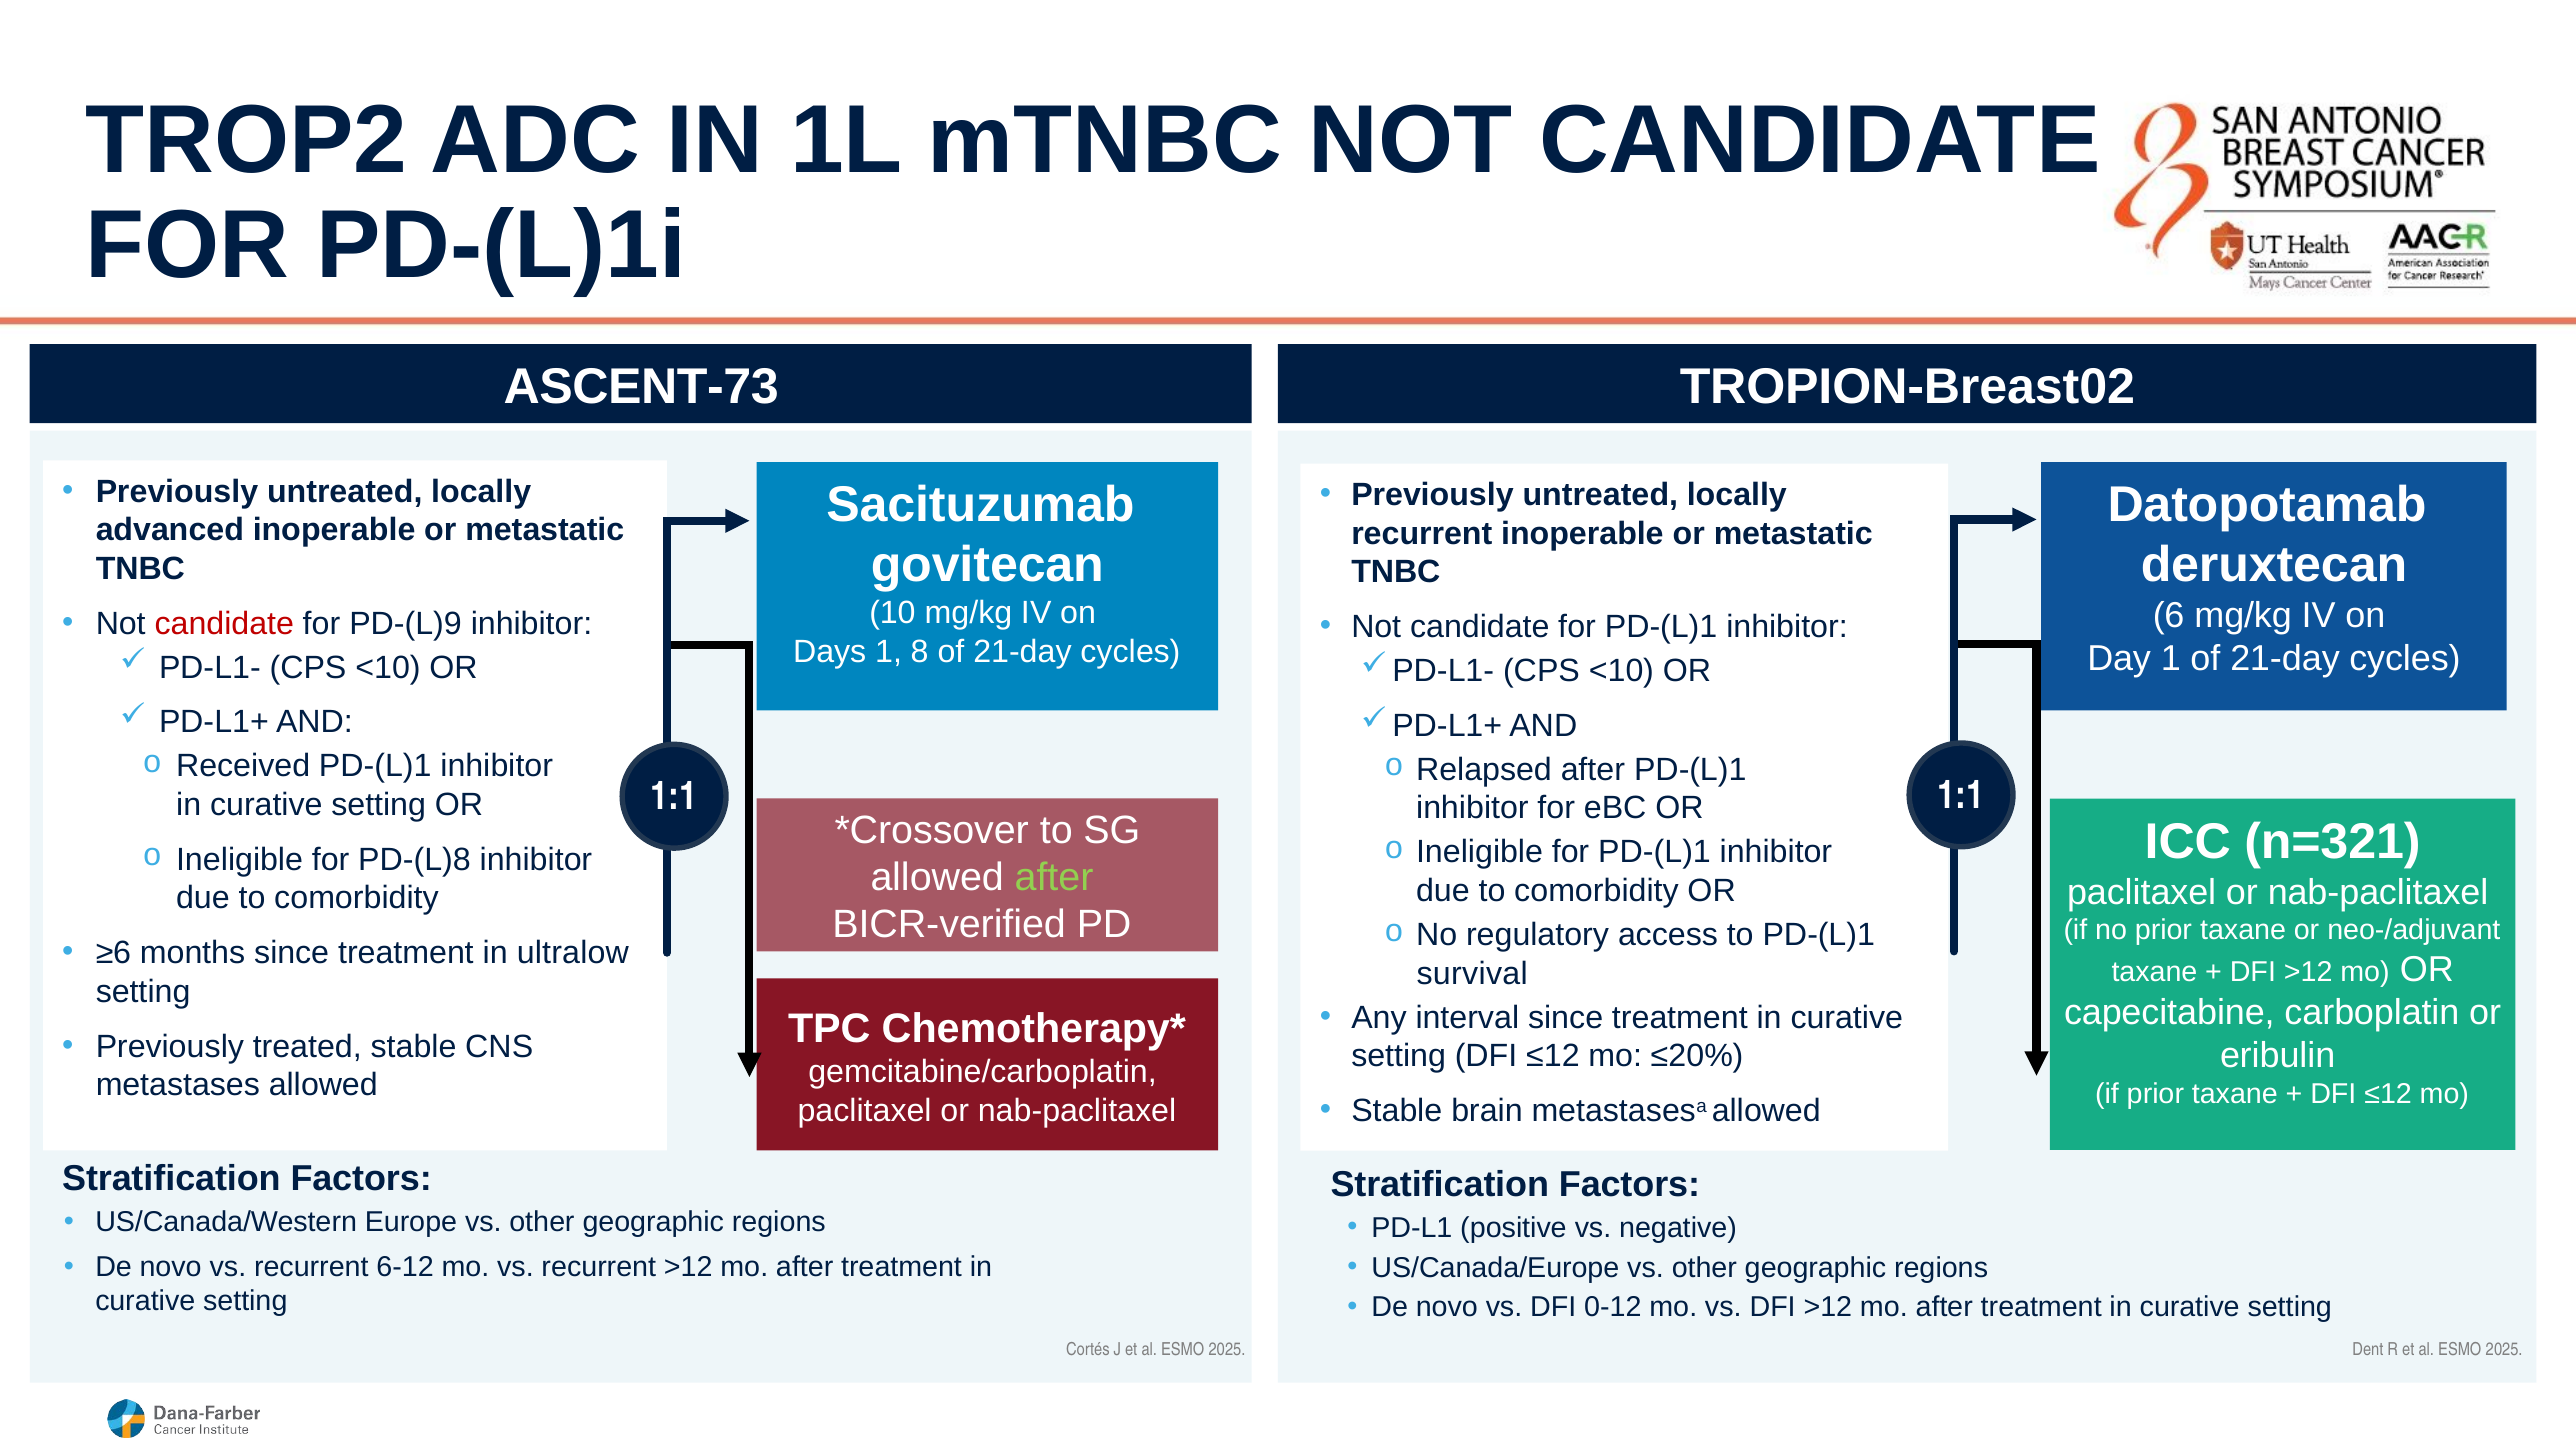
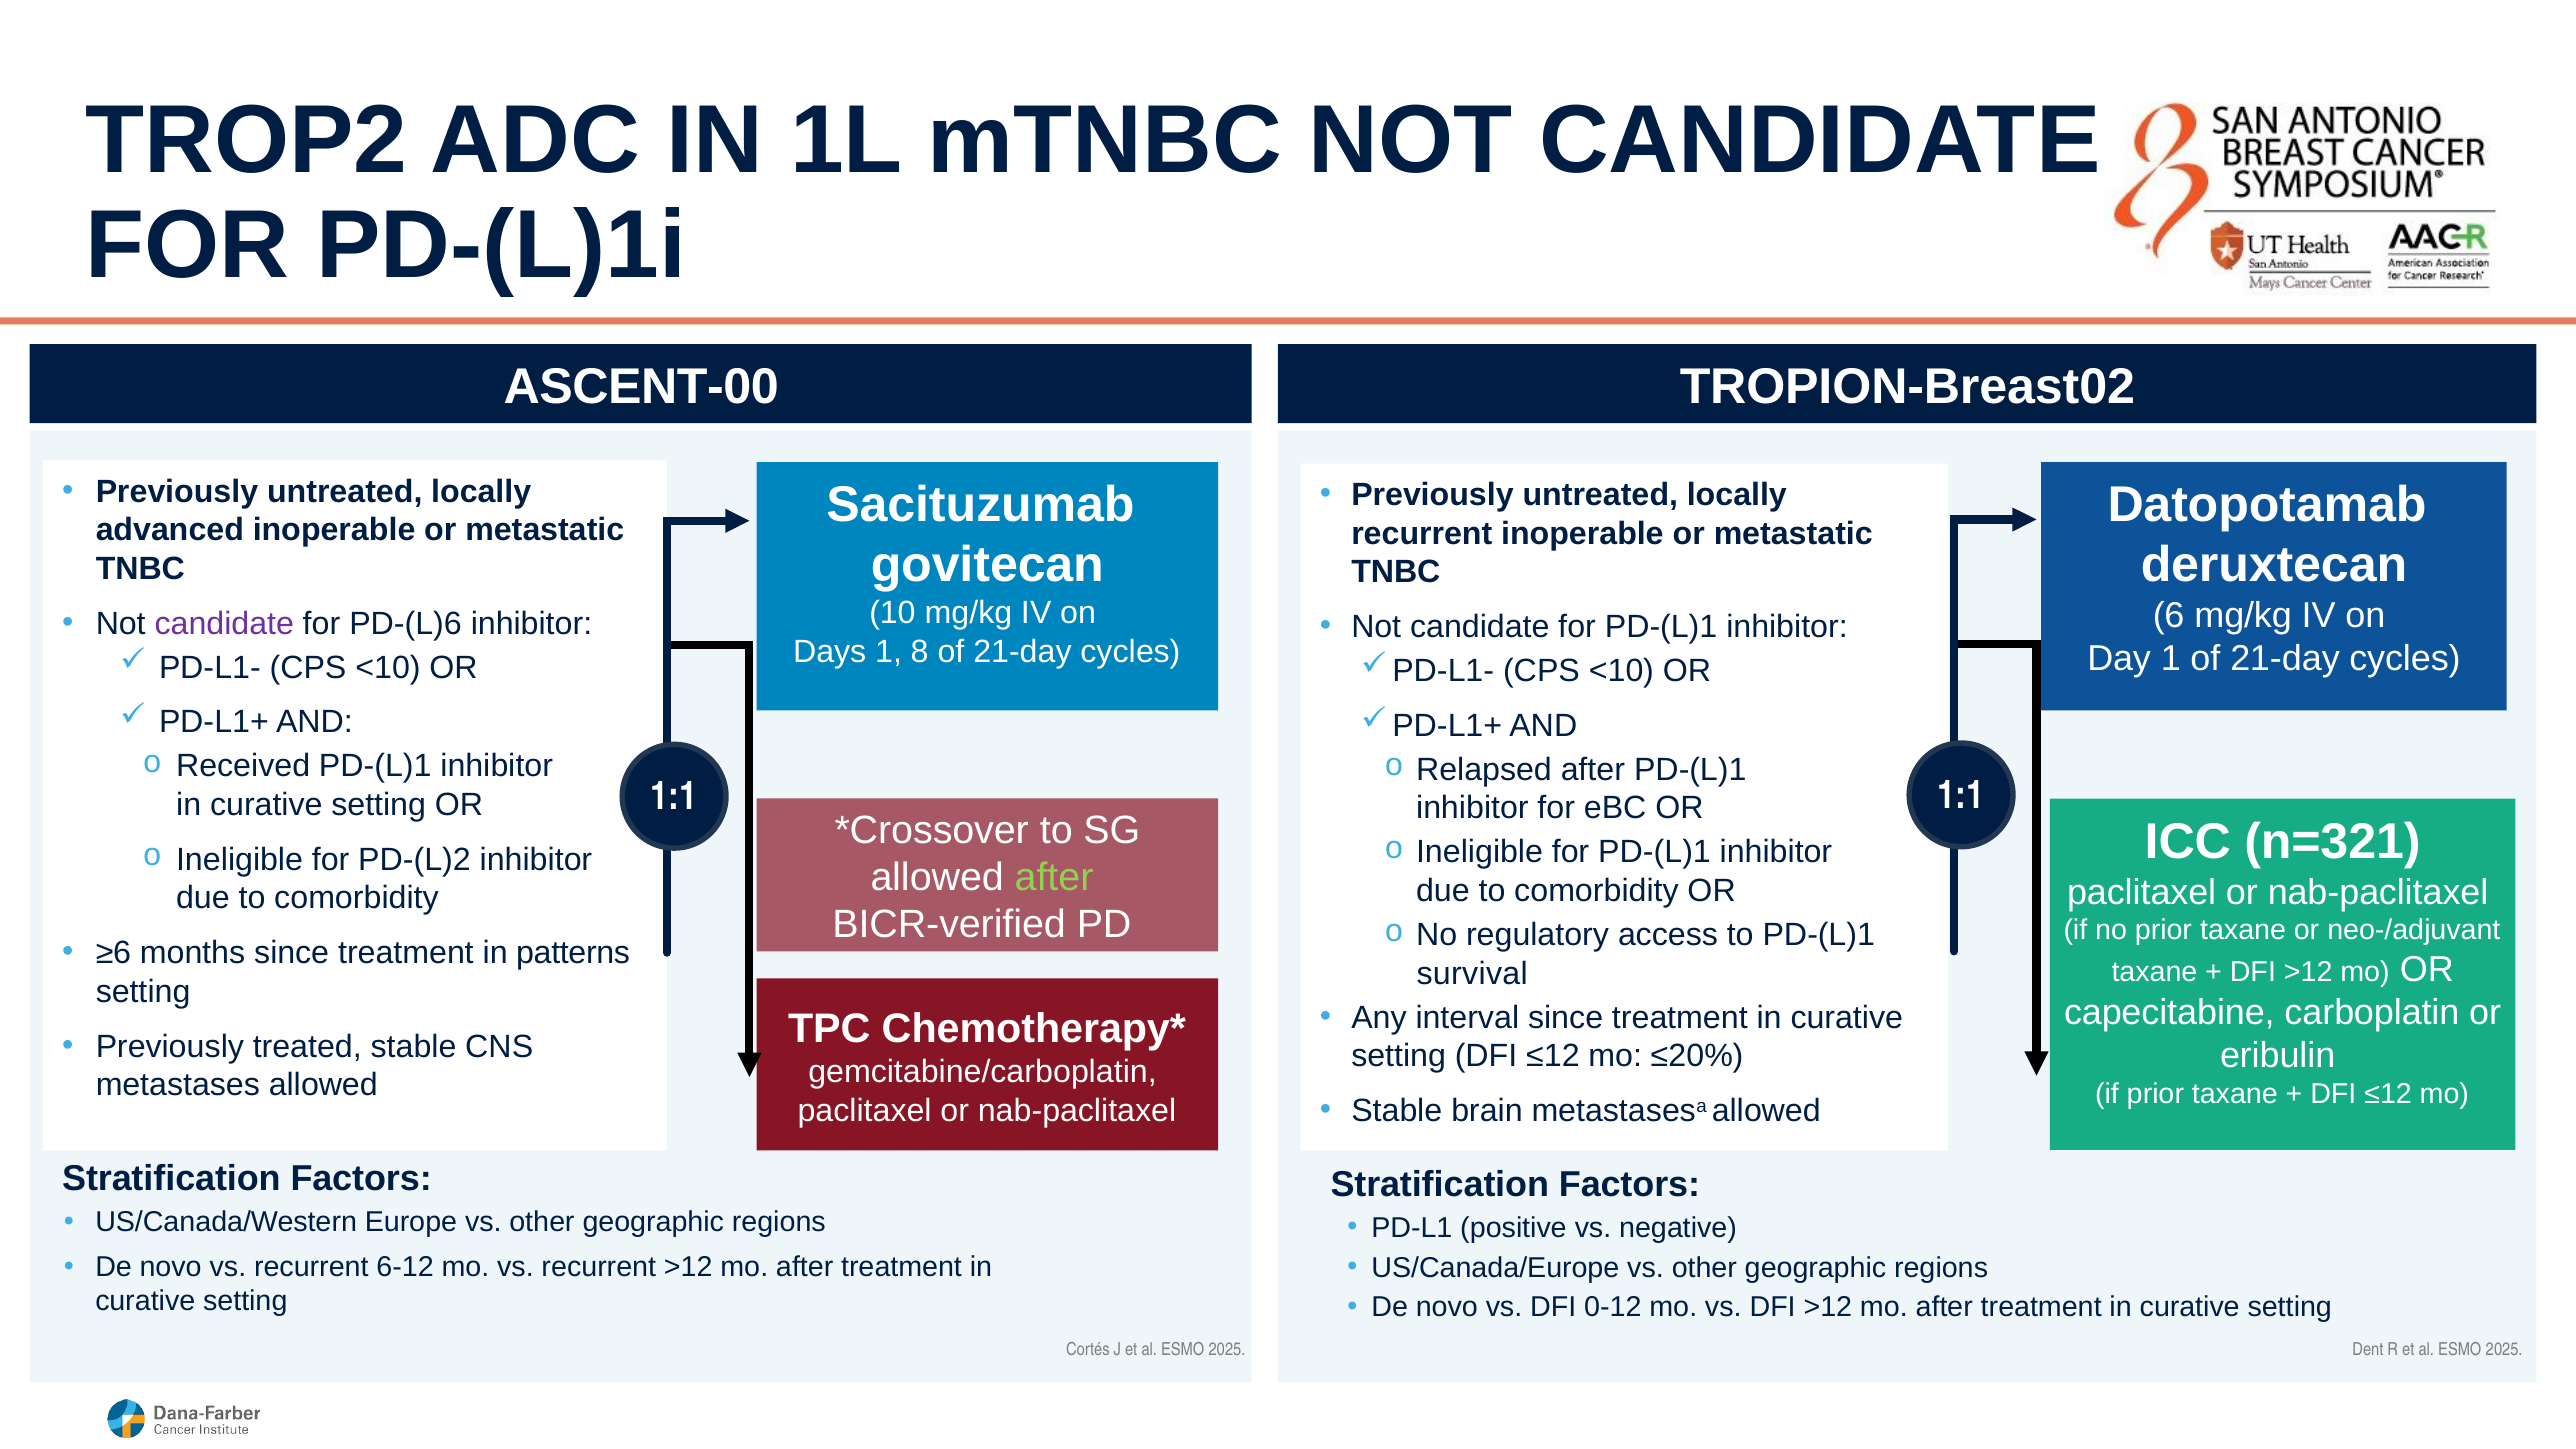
ASCENT-73: ASCENT-73 -> ASCENT-00 (641, 387)
candidate colour: red -> purple (224, 623)
PD-(L)9: PD-(L)9 -> PD-(L)6 (406, 623)
PD-(L)8: PD-(L)8 -> PD-(L)2 (414, 860)
ultralow: ultralow -> patterns (573, 953)
